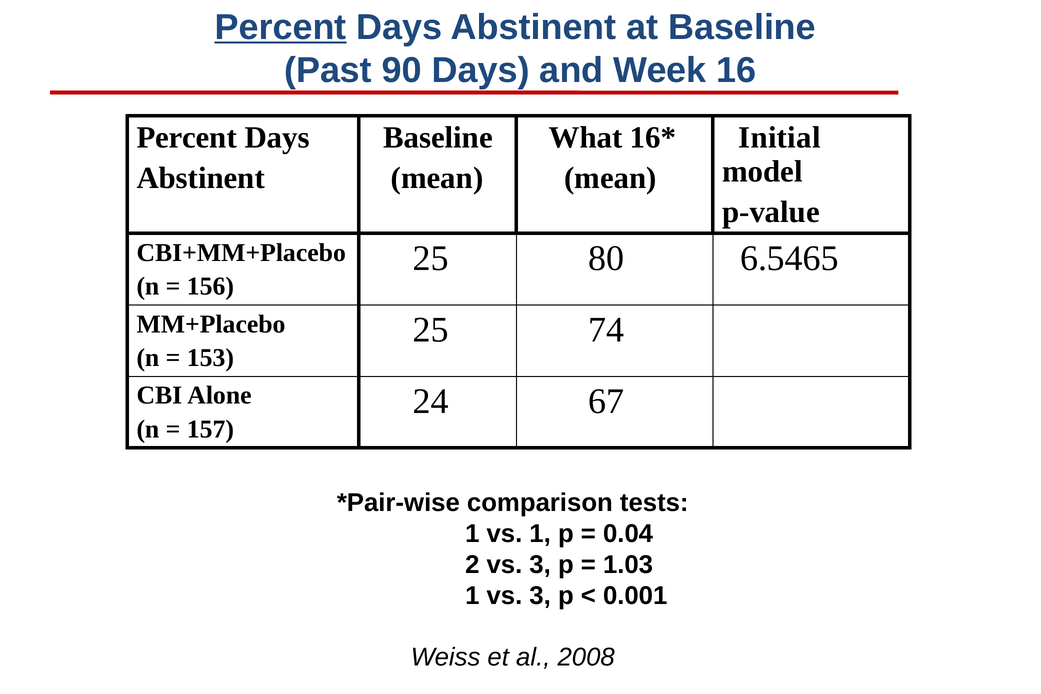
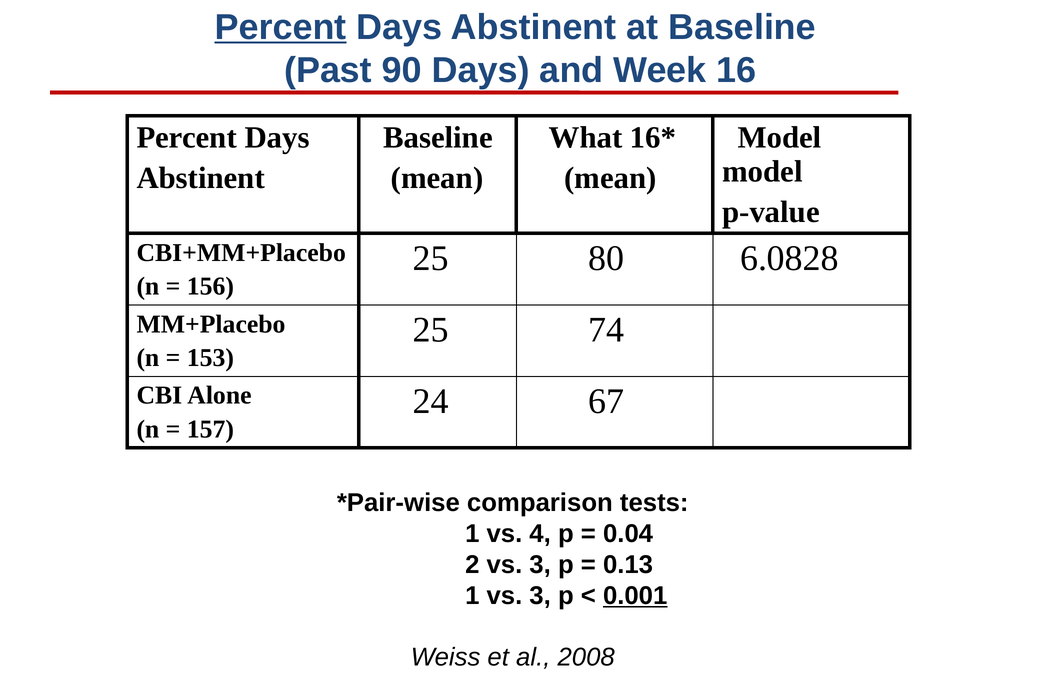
Initial: Initial -> Model (780, 138)
6.5465: 6.5465 -> 6.0828 (789, 258)
vs 1: 1 -> 4 (540, 534)
1.03: 1.03 -> 0.13 (628, 565)
0.001 underline: none -> present (635, 596)
